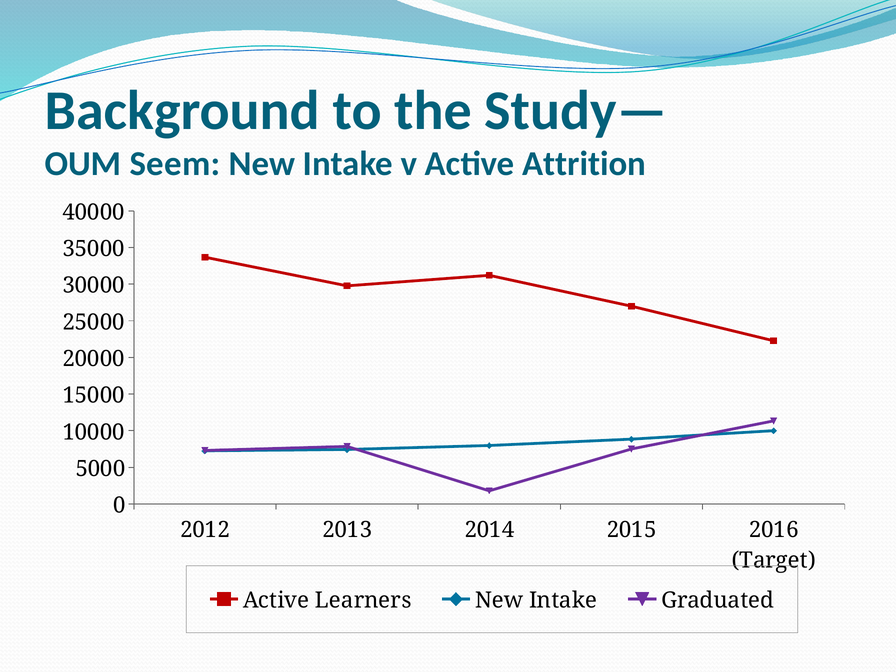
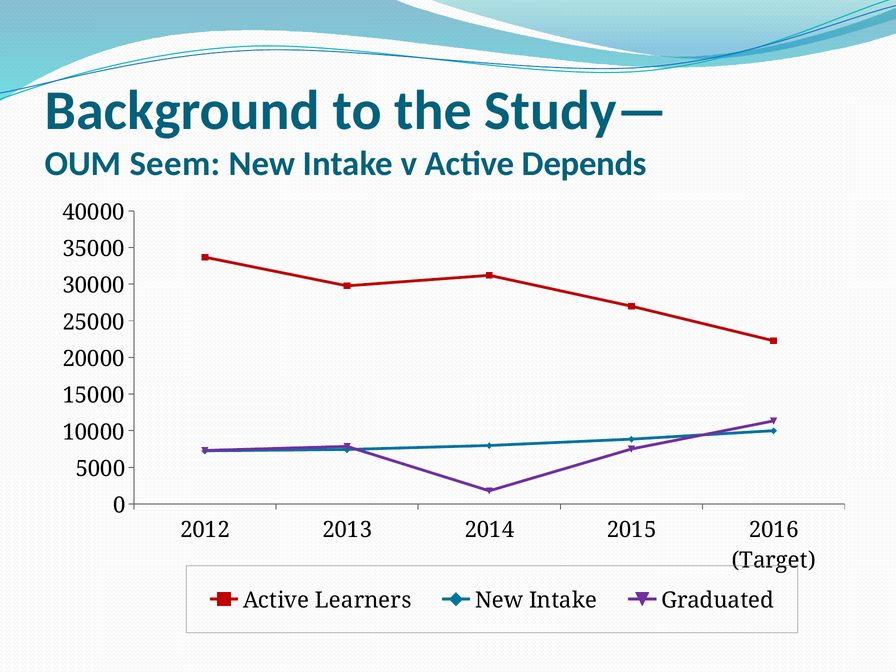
Attrition: Attrition -> Depends (584, 164)
